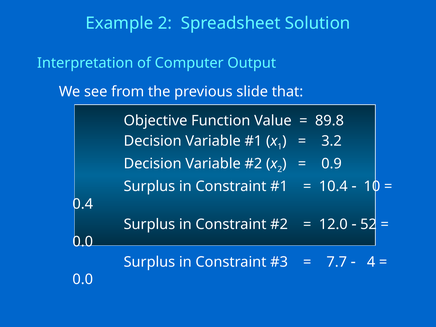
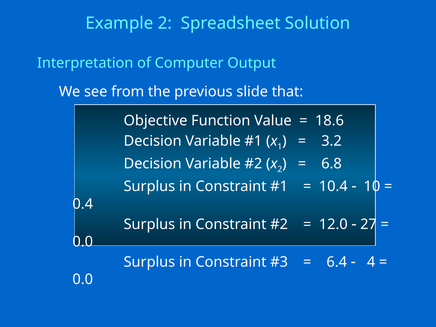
89.8: 89.8 -> 18.6 (329, 121)
0.9: 0.9 -> 6.8 (332, 164)
52: 52 -> 27 (368, 224)
7.7: 7.7 -> 6.4 (337, 262)
